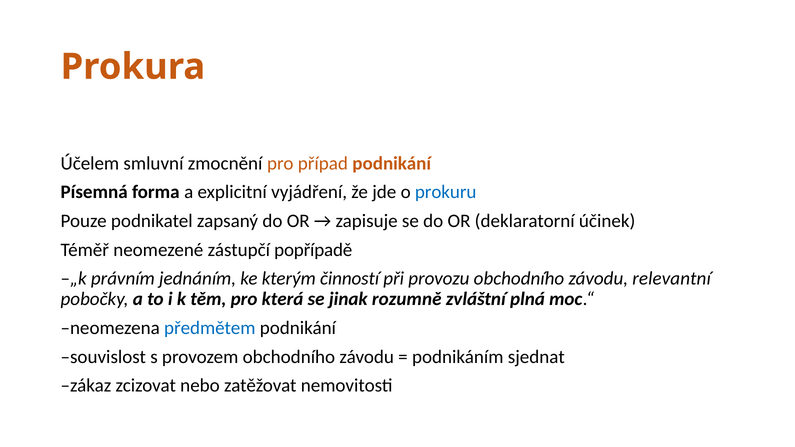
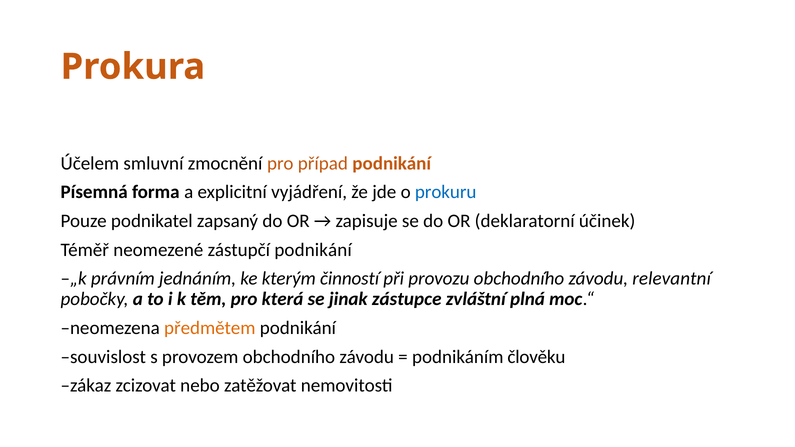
zástupčí popřípadě: popřípadě -> podnikání (313, 250)
rozumně: rozumně -> zástupce (407, 299)
předmětem colour: blue -> orange (210, 328)
sjednat: sjednat -> člověku (536, 357)
